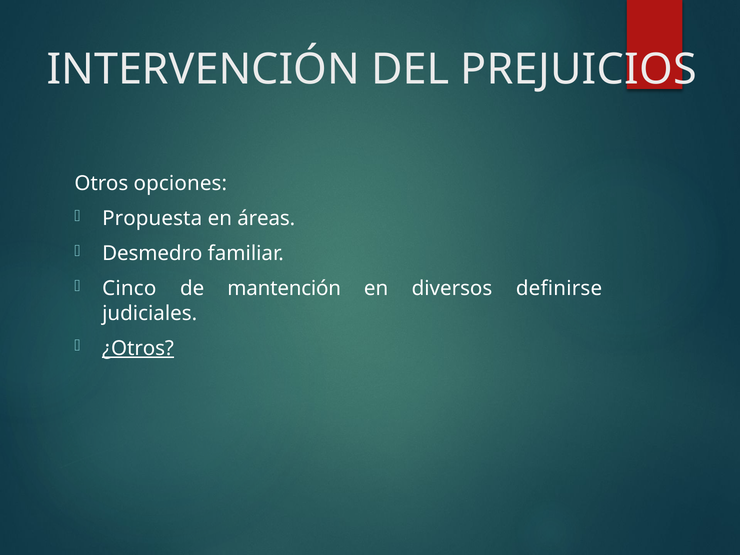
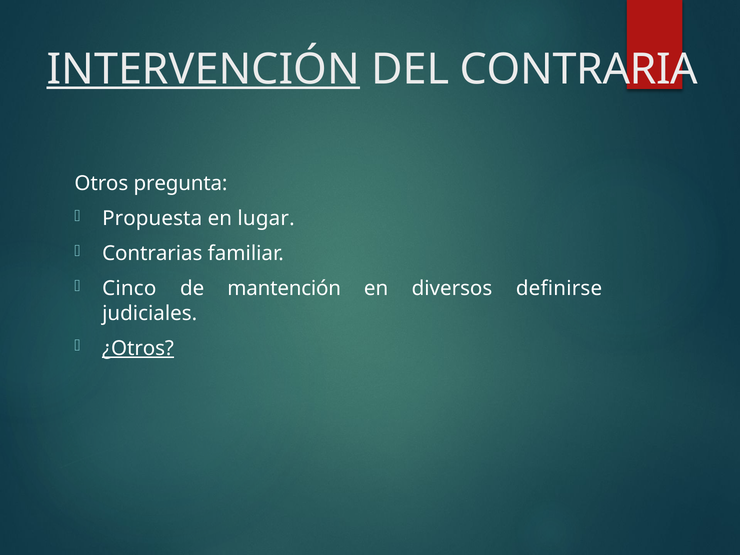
INTERVENCIÓN underline: none -> present (203, 69)
PREJUICIOS: PREJUICIOS -> CONTRARIA (579, 69)
opciones: opciones -> pregunta (181, 184)
áreas: áreas -> lugar (266, 219)
Desmedro: Desmedro -> Contrarias (152, 254)
